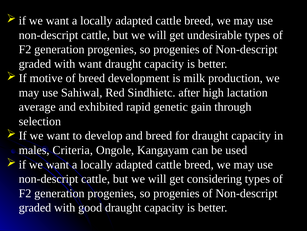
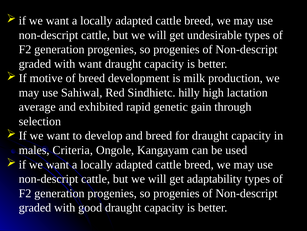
after: after -> hilly (189, 92)
considering: considering -> adaptability (214, 178)
